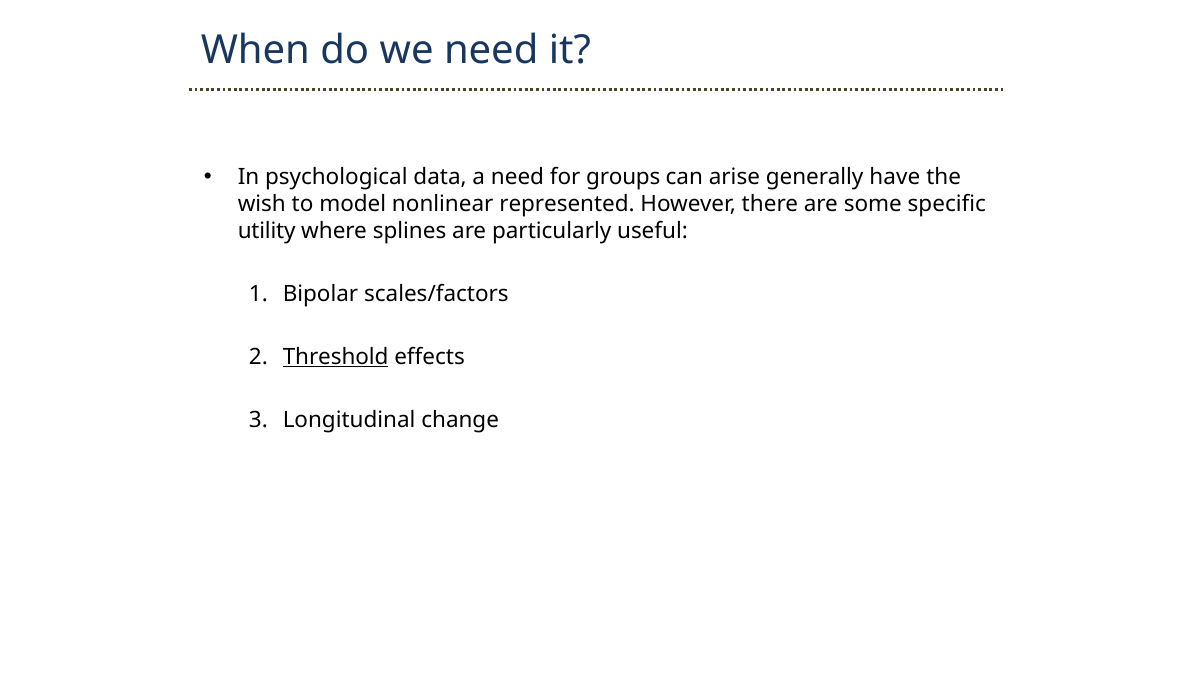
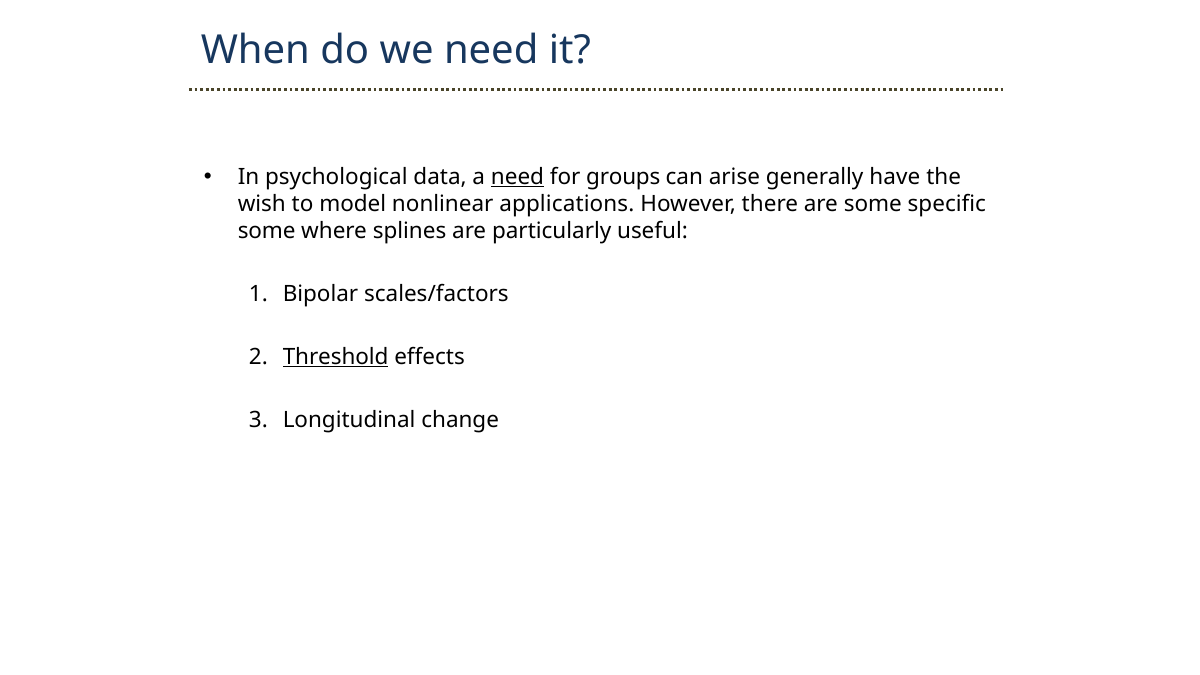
need underline: none -> present (517, 177)
represented: represented -> applications (567, 204)
utility: utility -> some (267, 231)
